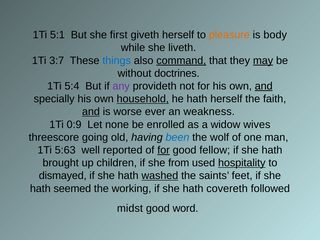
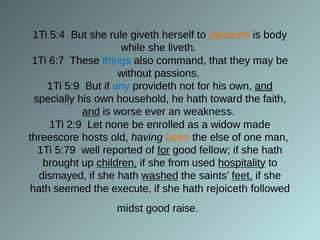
5:1: 5:1 -> 5:4 (57, 35)
first: first -> rule (119, 35)
3:7: 3:7 -> 6:7 (57, 60)
command underline: present -> none (181, 60)
may underline: present -> none (263, 60)
doctrines: doctrines -> passions (177, 73)
5:4: 5:4 -> 5:9 (72, 86)
any colour: purple -> blue (121, 86)
household underline: present -> none (143, 99)
hath herself: herself -> toward (226, 99)
0:9: 0:9 -> 2:9 (74, 124)
wives: wives -> made (257, 124)
going: going -> hosts (95, 137)
been colour: blue -> orange (177, 137)
wolf: wolf -> else (220, 137)
5:63: 5:63 -> 5:79 (65, 150)
children underline: none -> present (117, 163)
feet underline: none -> present (242, 176)
working: working -> execute (132, 188)
covereth: covereth -> rejoiceth (227, 188)
word: word -> raise (185, 208)
